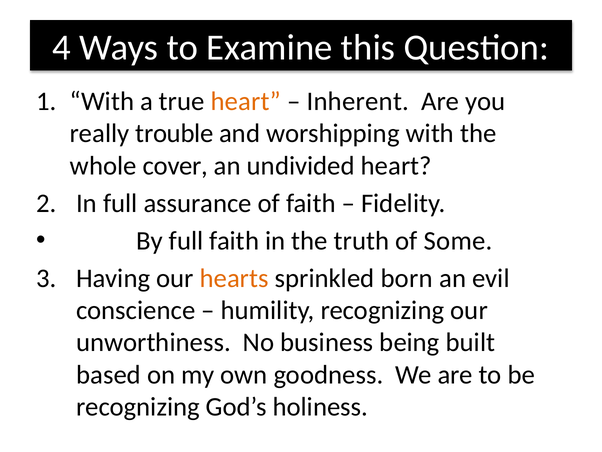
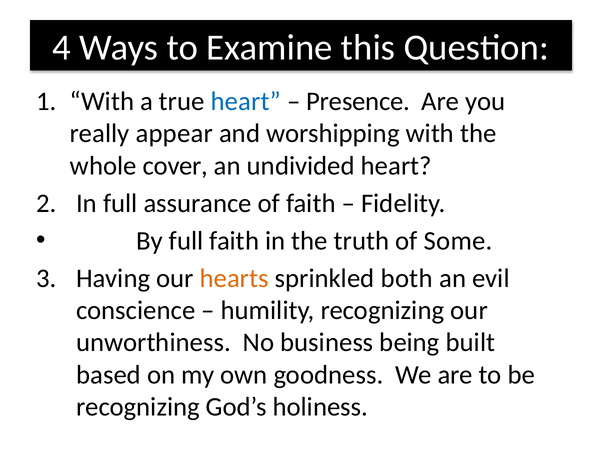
heart colour: orange -> blue (246, 101)
Inherent: Inherent -> Presence (358, 101)
trouble: trouble -> appear (174, 133)
born: born -> both (407, 278)
